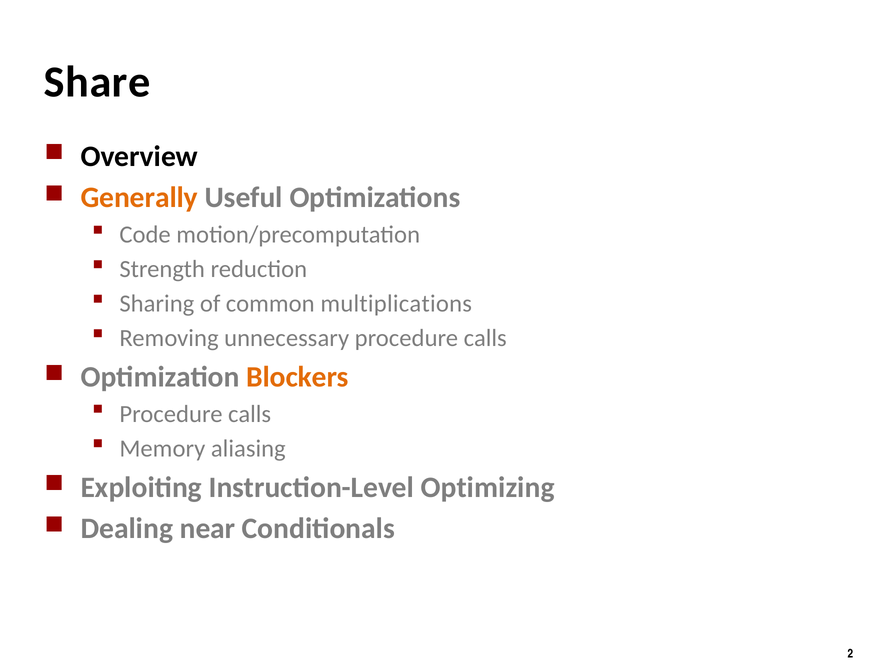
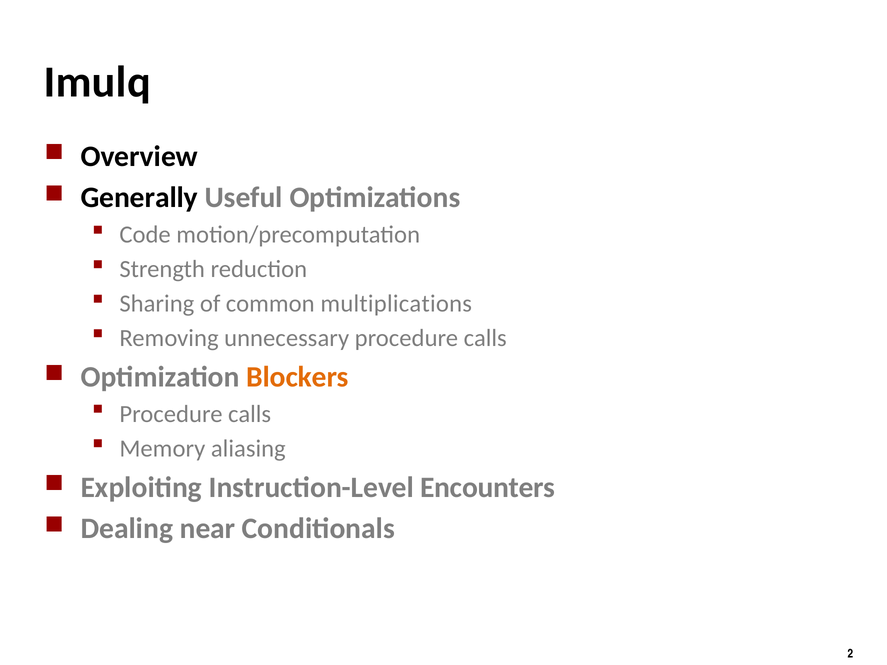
Share: Share -> Imulq (97, 82)
Generally colour: orange -> black (139, 198)
Optimizing: Optimizing -> Encounters (488, 488)
